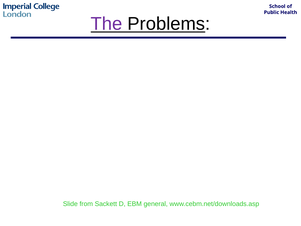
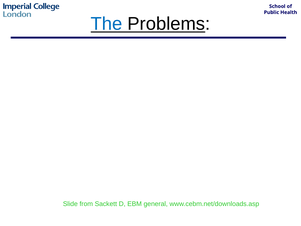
The colour: purple -> blue (107, 24)
